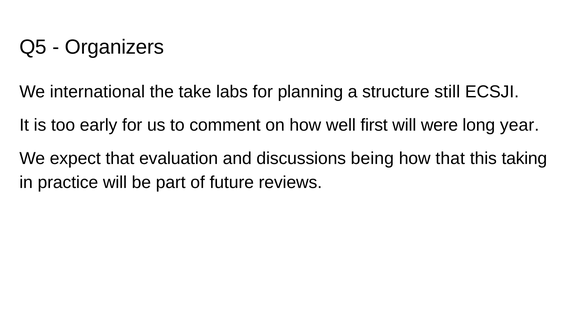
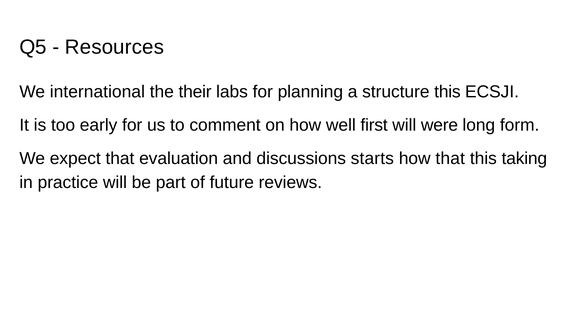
Organizers: Organizers -> Resources (114, 47)
take: take -> their (195, 92)
structure still: still -> this (447, 92)
year: year -> form (520, 125)
being: being -> starts (372, 159)
